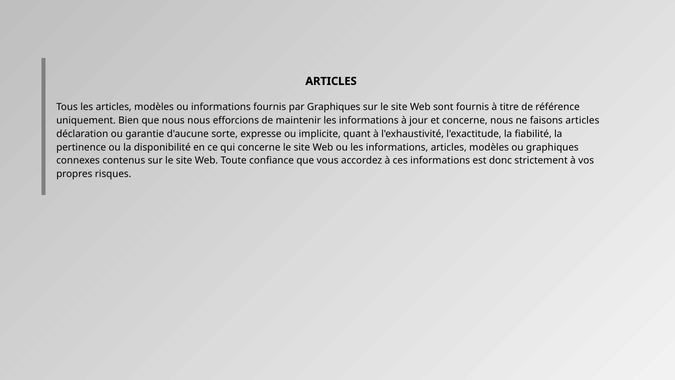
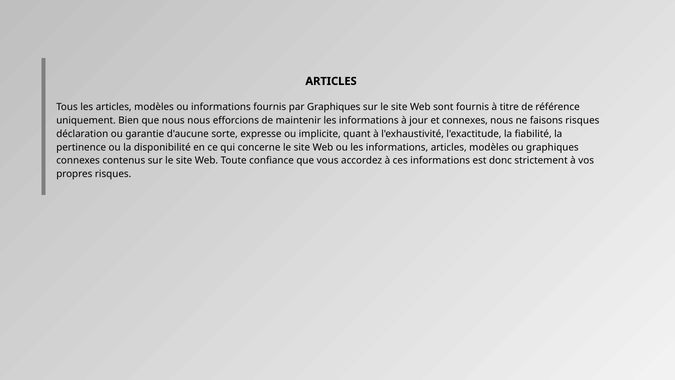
et concerne: concerne -> connexes (465, 120)
faisons articles: articles -> risques (582, 120)
